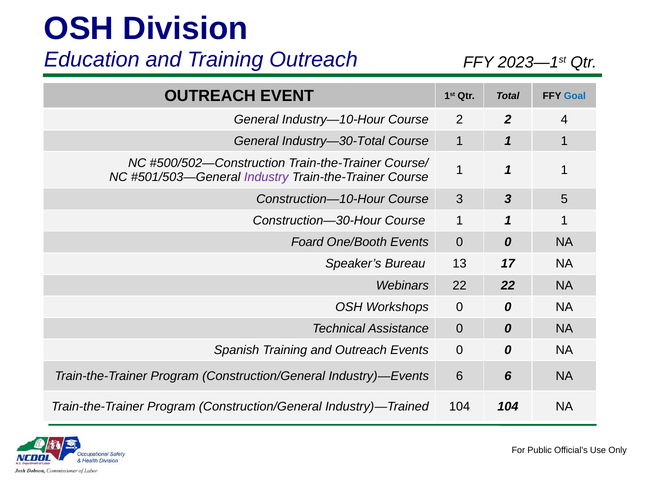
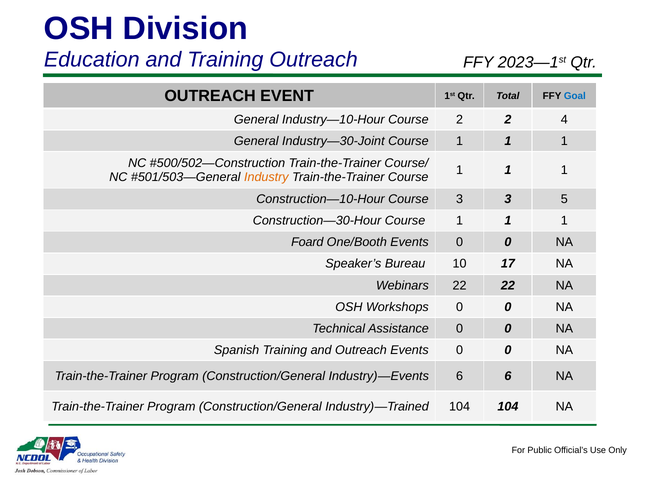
Industry—30-Total: Industry—30-Total -> Industry—30-Joint (333, 141)
Industry colour: purple -> orange (266, 177)
13: 13 -> 10 (460, 264)
